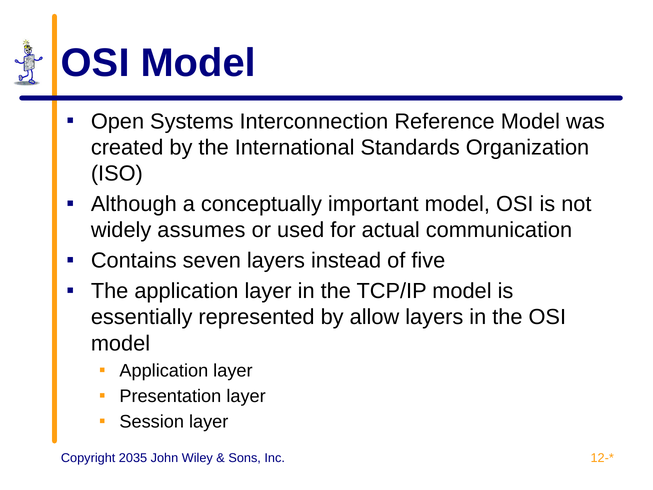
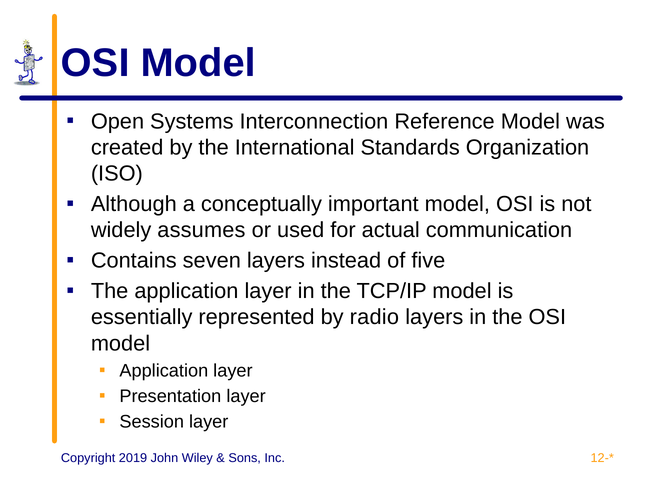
allow: allow -> radio (374, 317)
2035: 2035 -> 2019 (133, 458)
